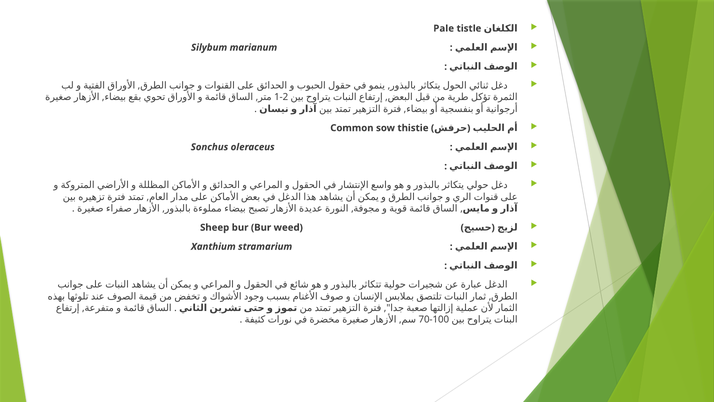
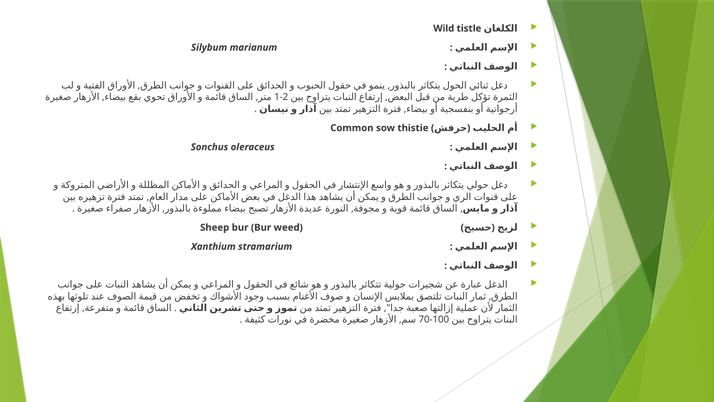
Pale: Pale -> Wild (444, 28)
